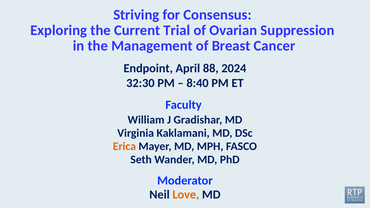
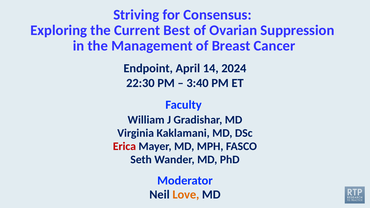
Trial: Trial -> Best (177, 30)
88: 88 -> 14 (211, 68)
32:30: 32:30 -> 22:30 (140, 83)
8:40: 8:40 -> 3:40 (198, 83)
Erica colour: orange -> red (124, 146)
